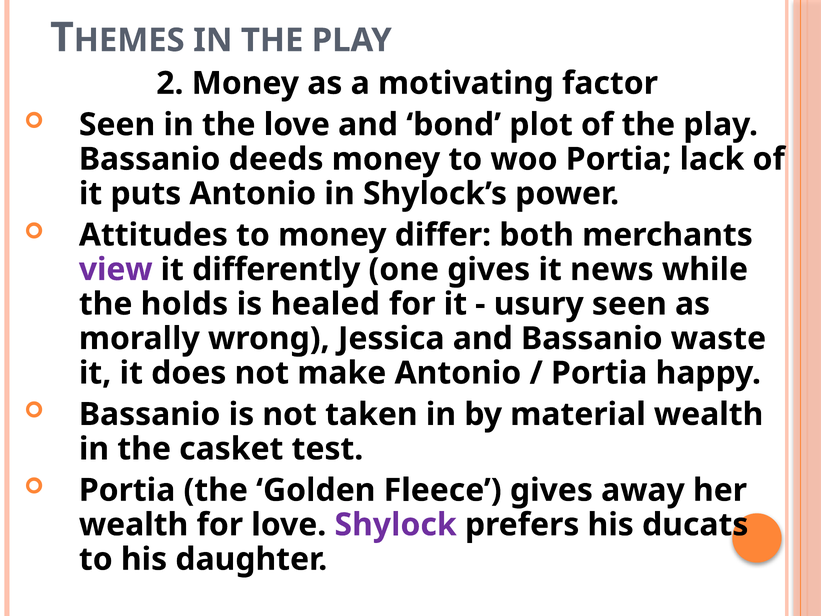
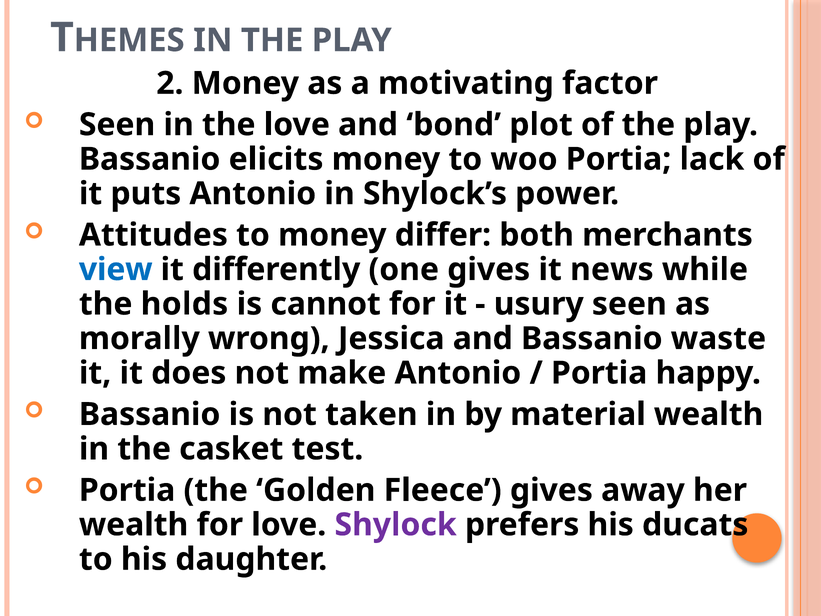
deeds: deeds -> elicits (276, 159)
view colour: purple -> blue (116, 269)
healed: healed -> cannot (326, 304)
